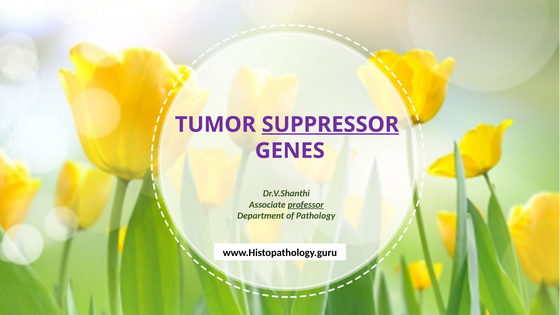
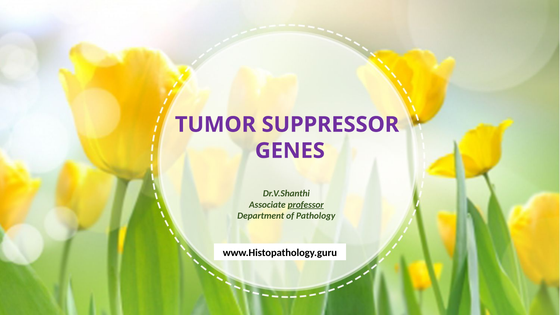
SUPPRESSOR underline: present -> none (330, 125)
